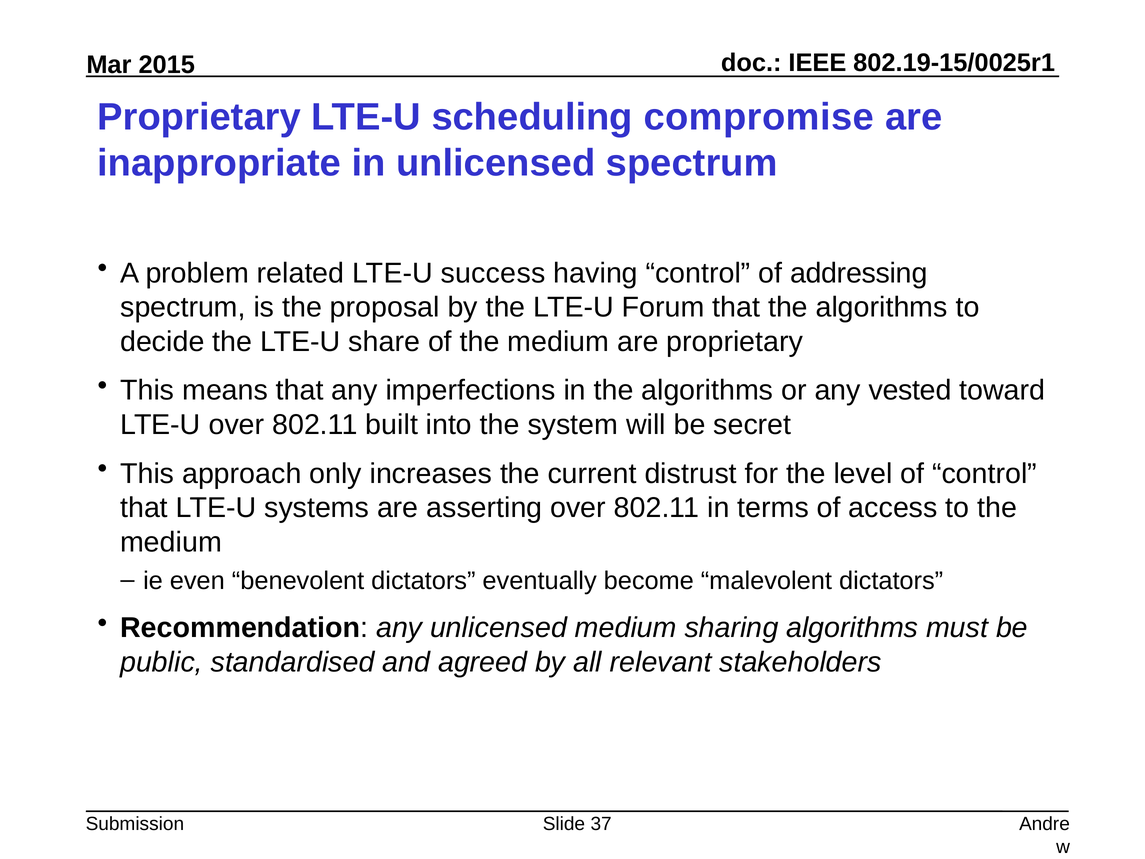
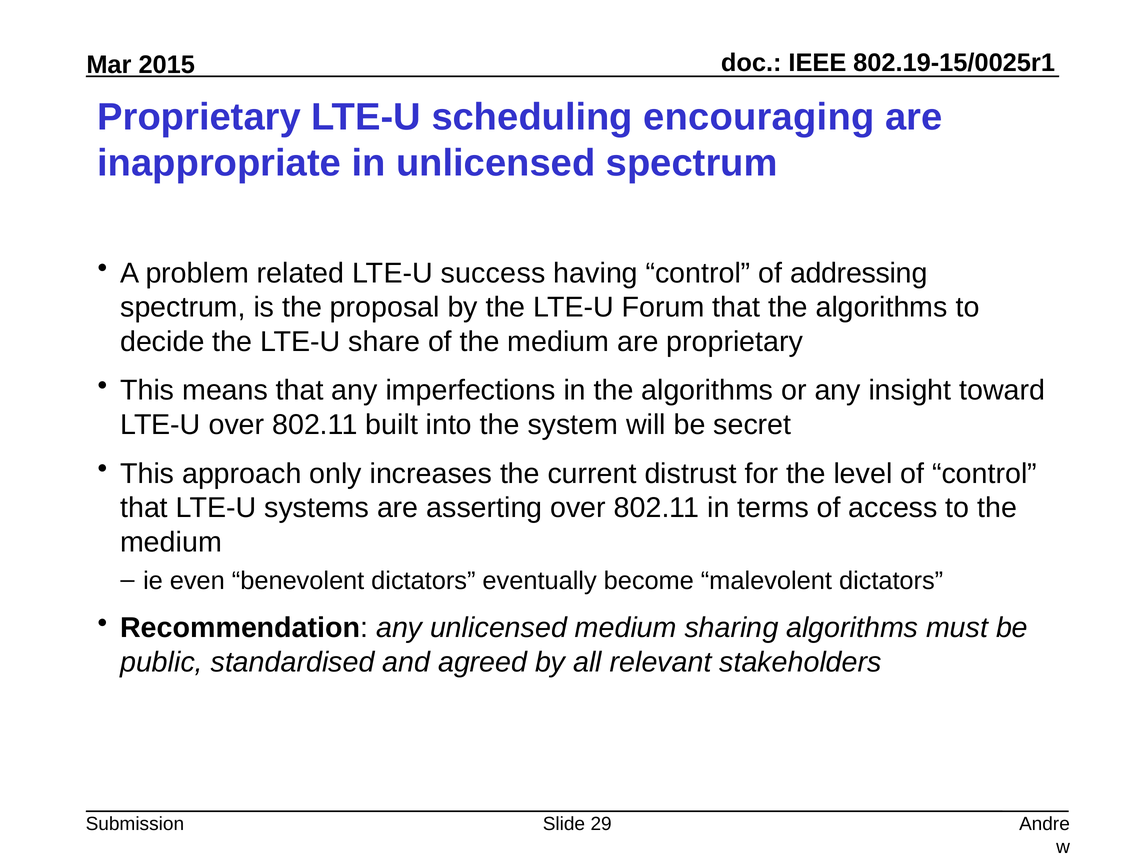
compromise: compromise -> encouraging (759, 117)
vested: vested -> insight (910, 390)
37: 37 -> 29 (601, 824)
